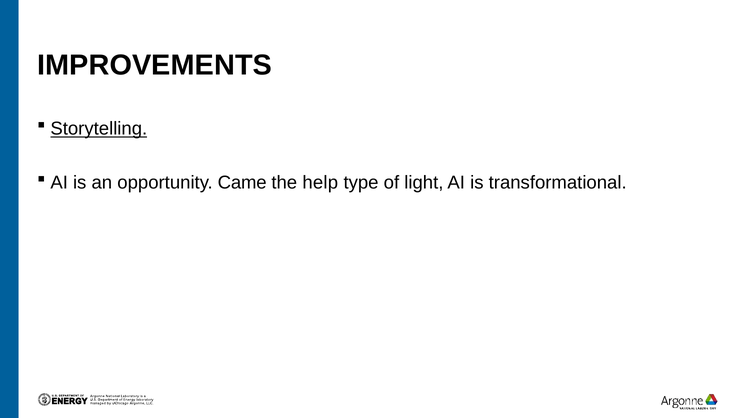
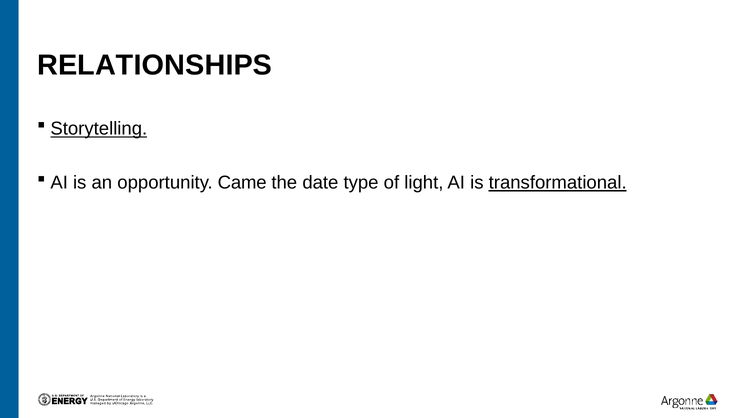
IMPROVEMENTS: IMPROVEMENTS -> RELATIONSHIPS (155, 65)
help: help -> date (320, 182)
transformational underline: none -> present (558, 182)
